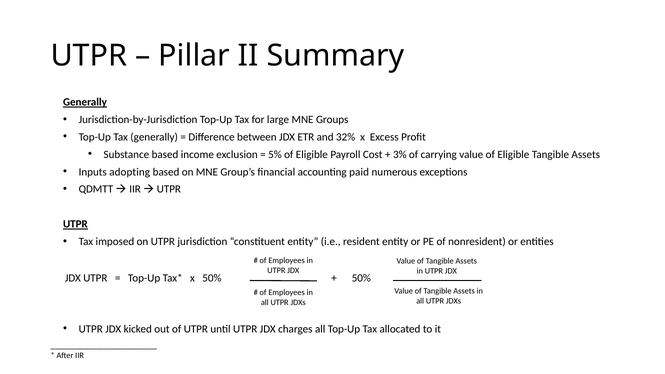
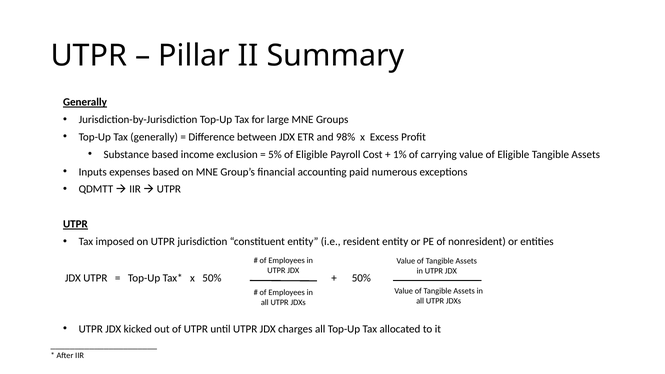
32%: 32% -> 98% (346, 137)
3%: 3% -> 1% (400, 154)
adopting: adopting -> expenses (130, 172)
